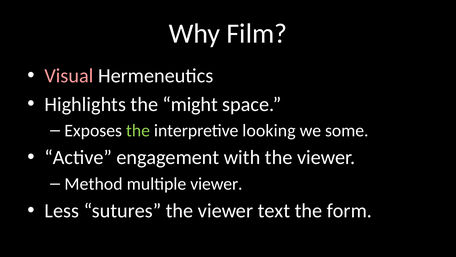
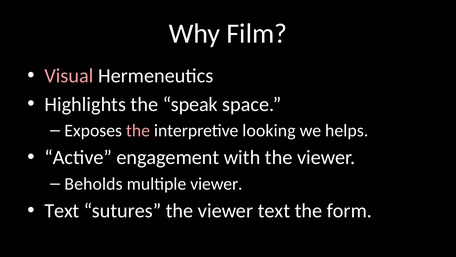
might: might -> speak (190, 104)
the colour: light green -> pink (138, 130)
some: some -> helps (347, 130)
Method: Method -> Beholds (94, 183)
Less: Less -> Text (62, 211)
